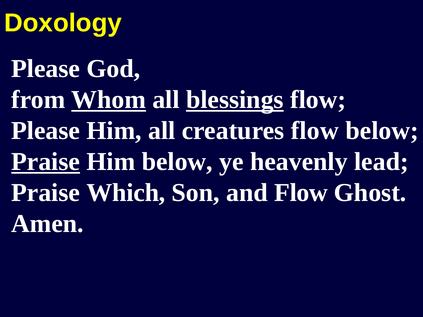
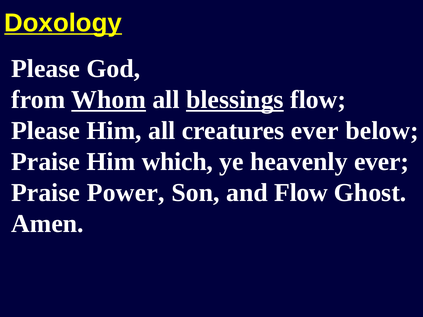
Doxology underline: none -> present (63, 23)
creatures flow: flow -> ever (315, 131)
Praise underline: present -> none (46, 162)
Him below: below -> which (177, 162)
heavenly lead: lead -> ever (382, 162)
Which: Which -> Power (126, 193)
